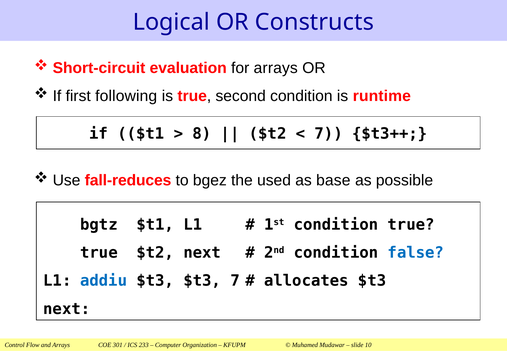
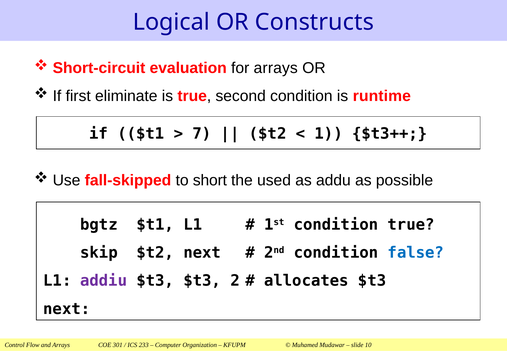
following: following -> eliminate (126, 96)
8: 8 -> 7 (202, 134)
7: 7 -> 1 (329, 134)
fall-reduces: fall-reduces -> fall-skipped (128, 180)
bgez: bgez -> short (210, 180)
base: base -> addu (333, 180)
true: true -> skip (99, 253)
addiu colour: blue -> purple (104, 281)
$t3 7: 7 -> 2 (235, 281)
